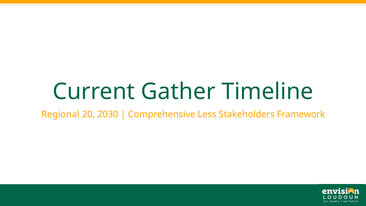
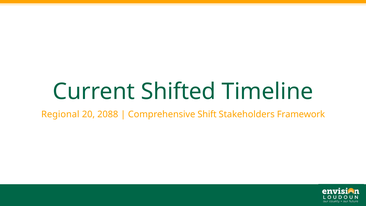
Gather: Gather -> Shifted (178, 91)
2030: 2030 -> 2088 (108, 114)
Less: Less -> Shift (207, 114)
